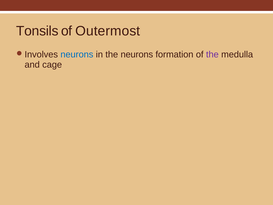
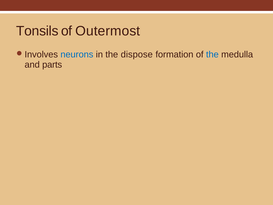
the neurons: neurons -> dispose (137, 54)
the colour: purple -> blue (212, 54)
cage: cage -> parts (52, 65)
